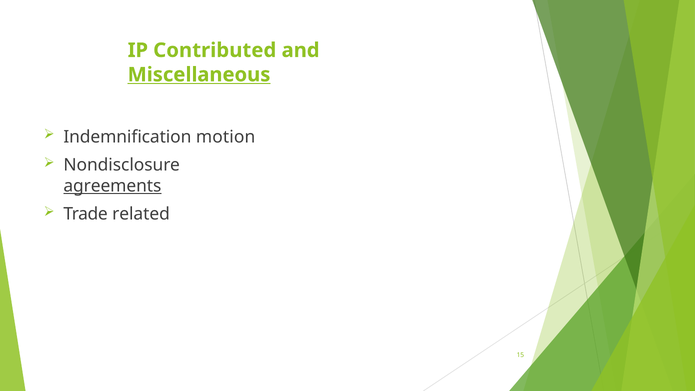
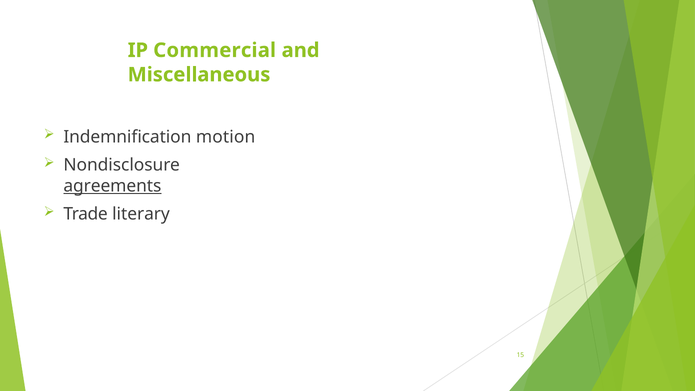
Contributed: Contributed -> Commercial (215, 50)
Miscellaneous underline: present -> none (199, 75)
related: related -> literary (141, 214)
